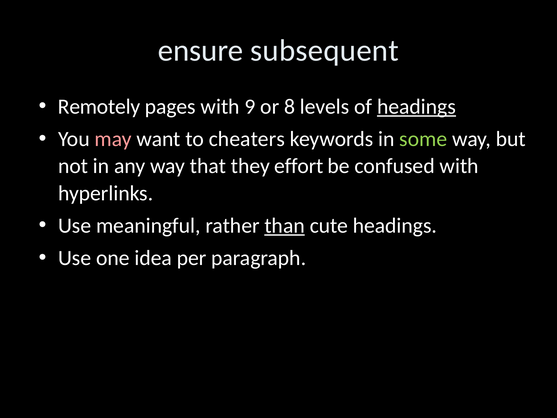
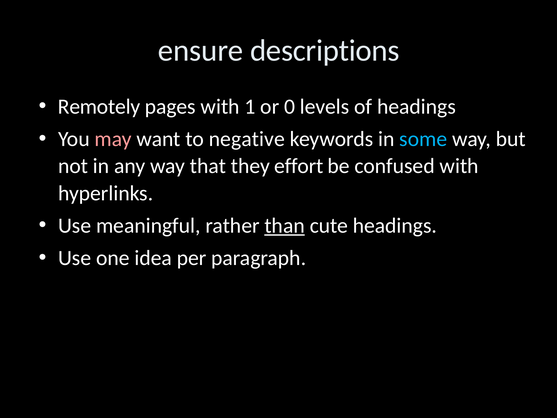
subsequent: subsequent -> descriptions (325, 51)
9: 9 -> 1 (250, 107)
8: 8 -> 0 (290, 107)
headings underline: present -> none (416, 107)
cheaters: cheaters -> negative (247, 139)
some colour: light green -> light blue (423, 139)
